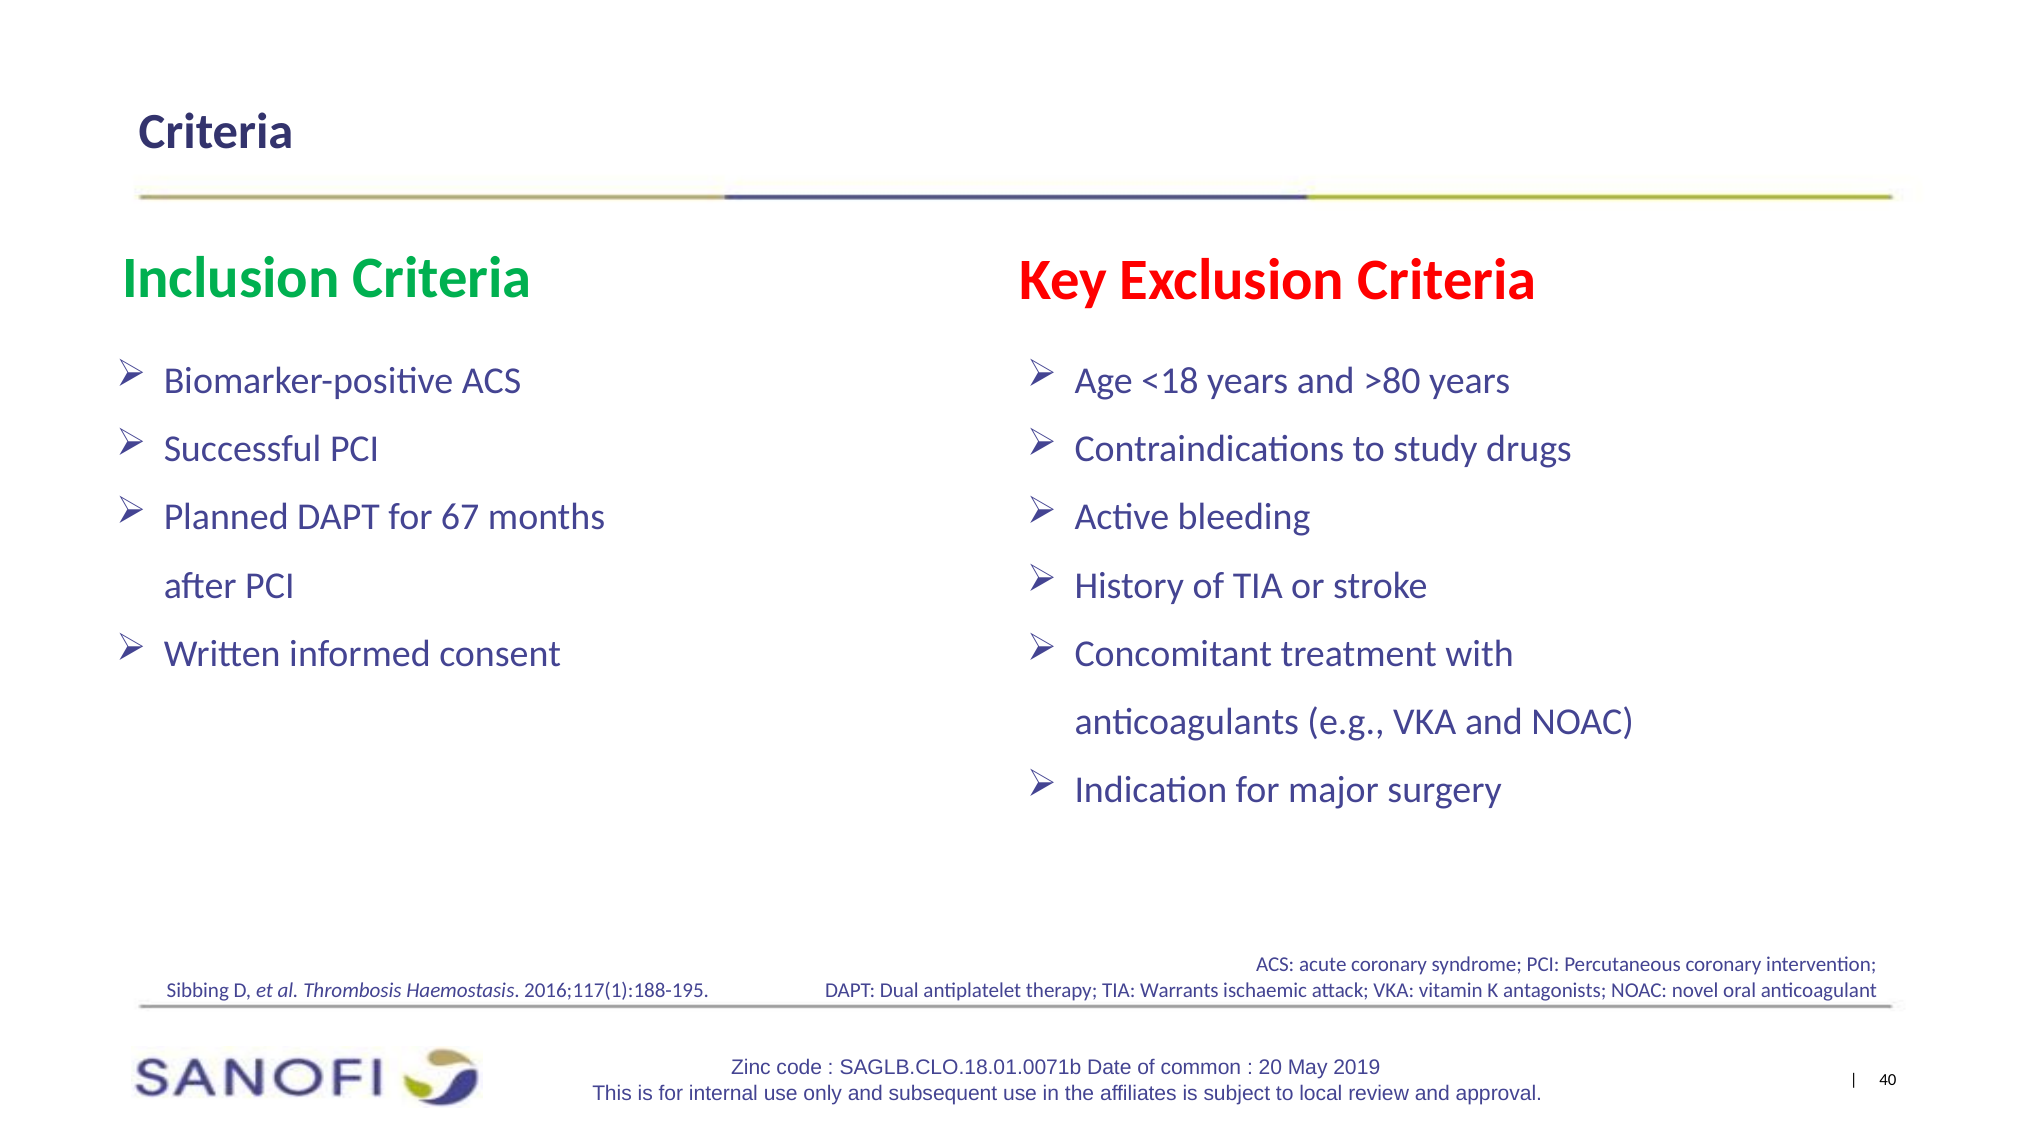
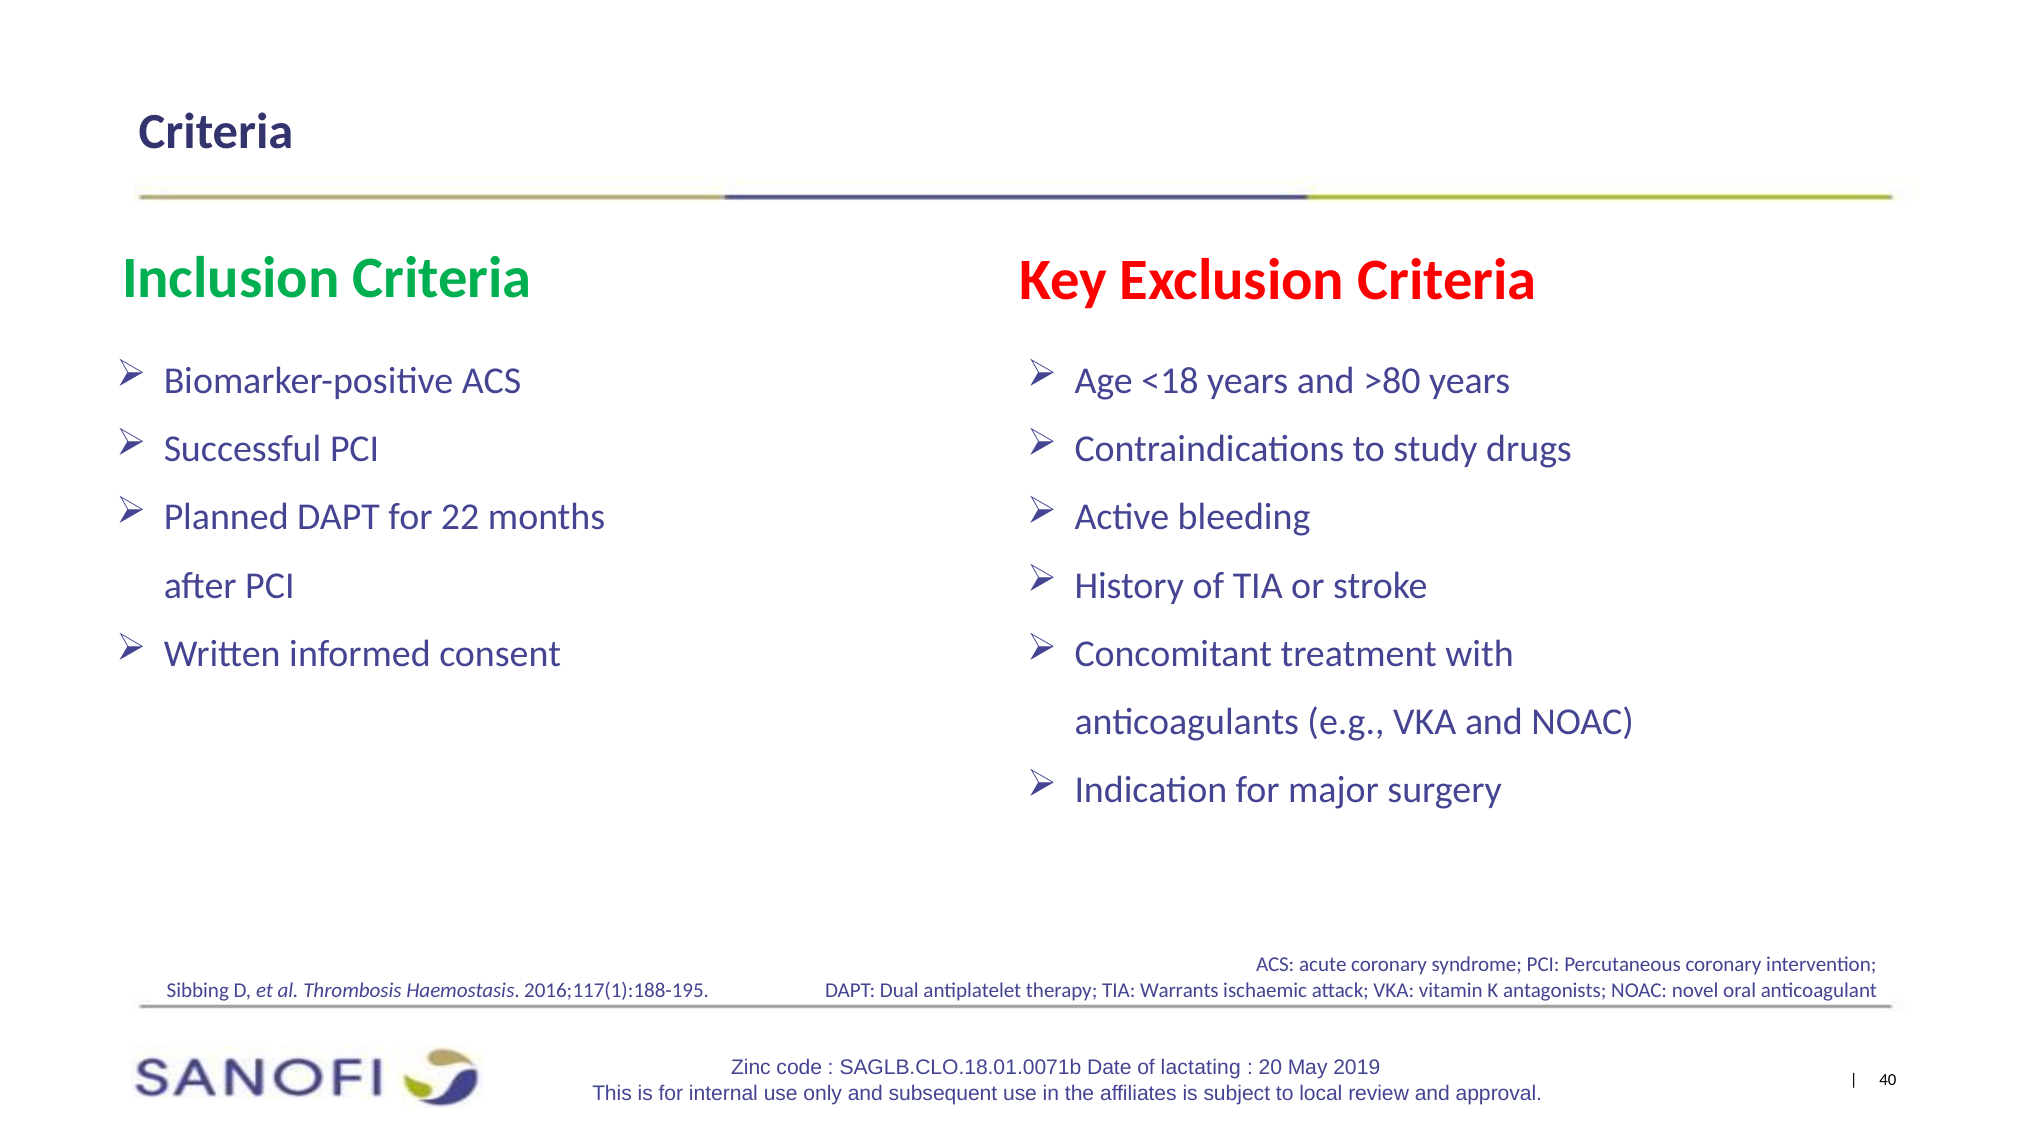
67: 67 -> 22 (460, 517)
common: common -> lactating (1201, 1068)
